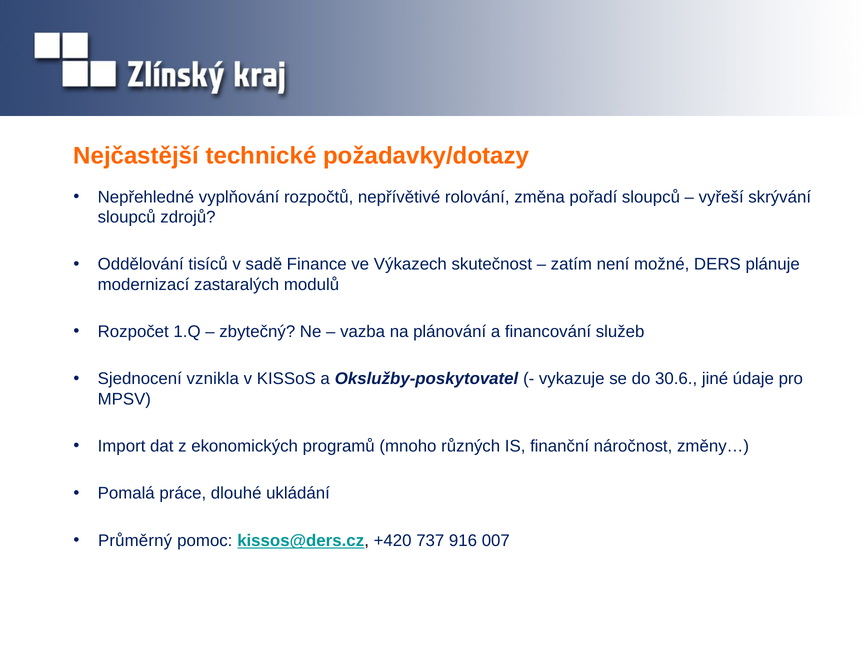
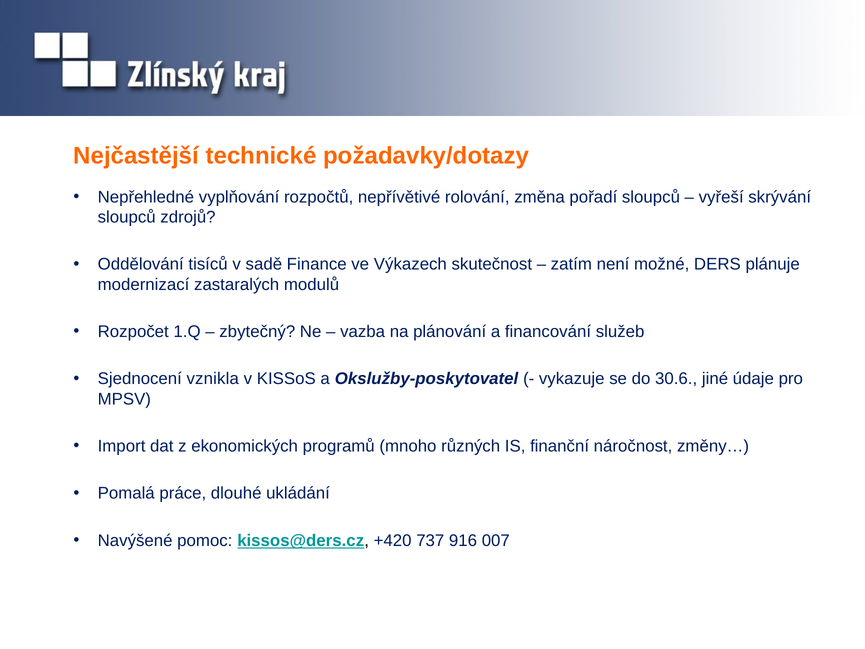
Průměrný: Průměrný -> Navýšené (135, 540)
